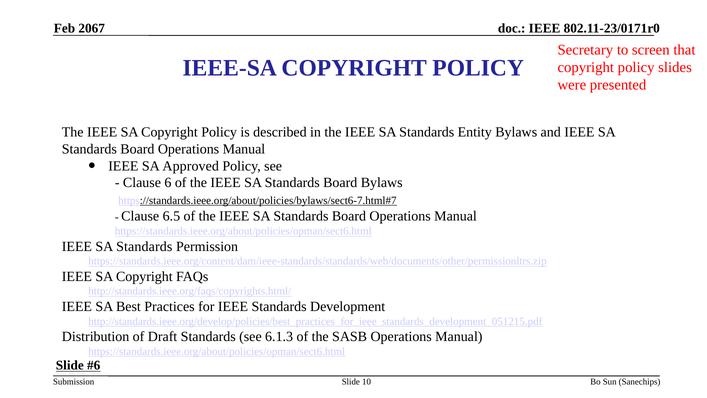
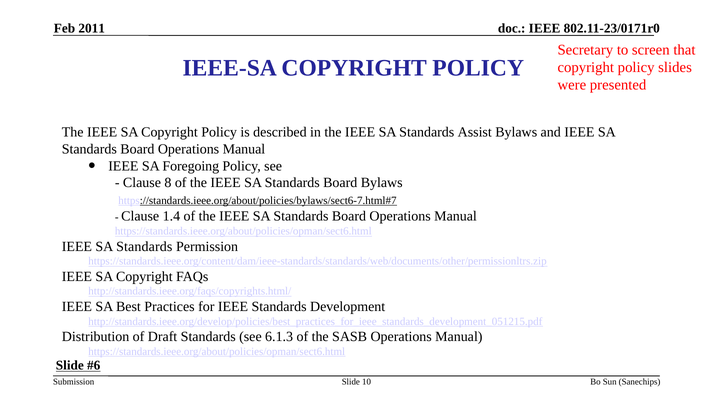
2067: 2067 -> 2011 (92, 28)
Entity: Entity -> Assist (475, 132)
Approved: Approved -> Foregoing (191, 166)
6: 6 -> 8 (168, 183)
6.5: 6.5 -> 1.4 (171, 216)
